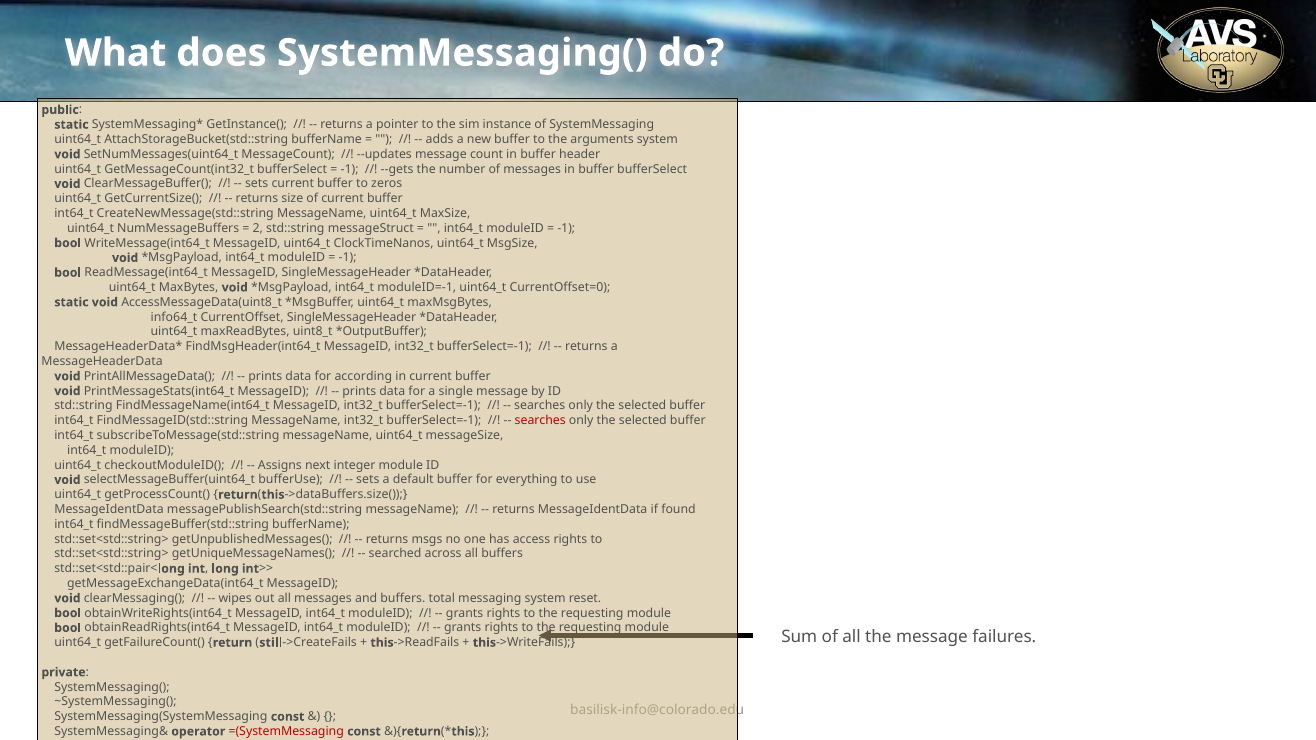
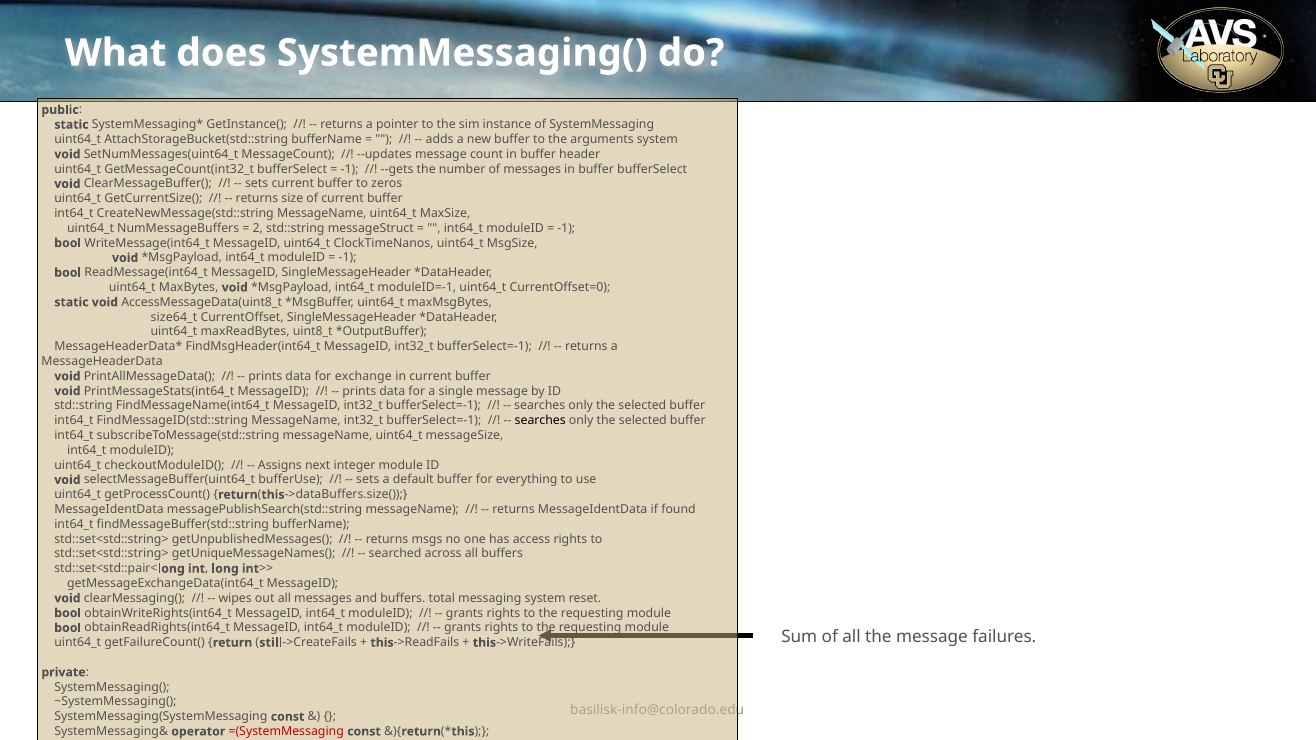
info64_t: info64_t -> size64_t (174, 317)
according: according -> exchange (363, 376)
searches colour: red -> black (540, 421)
